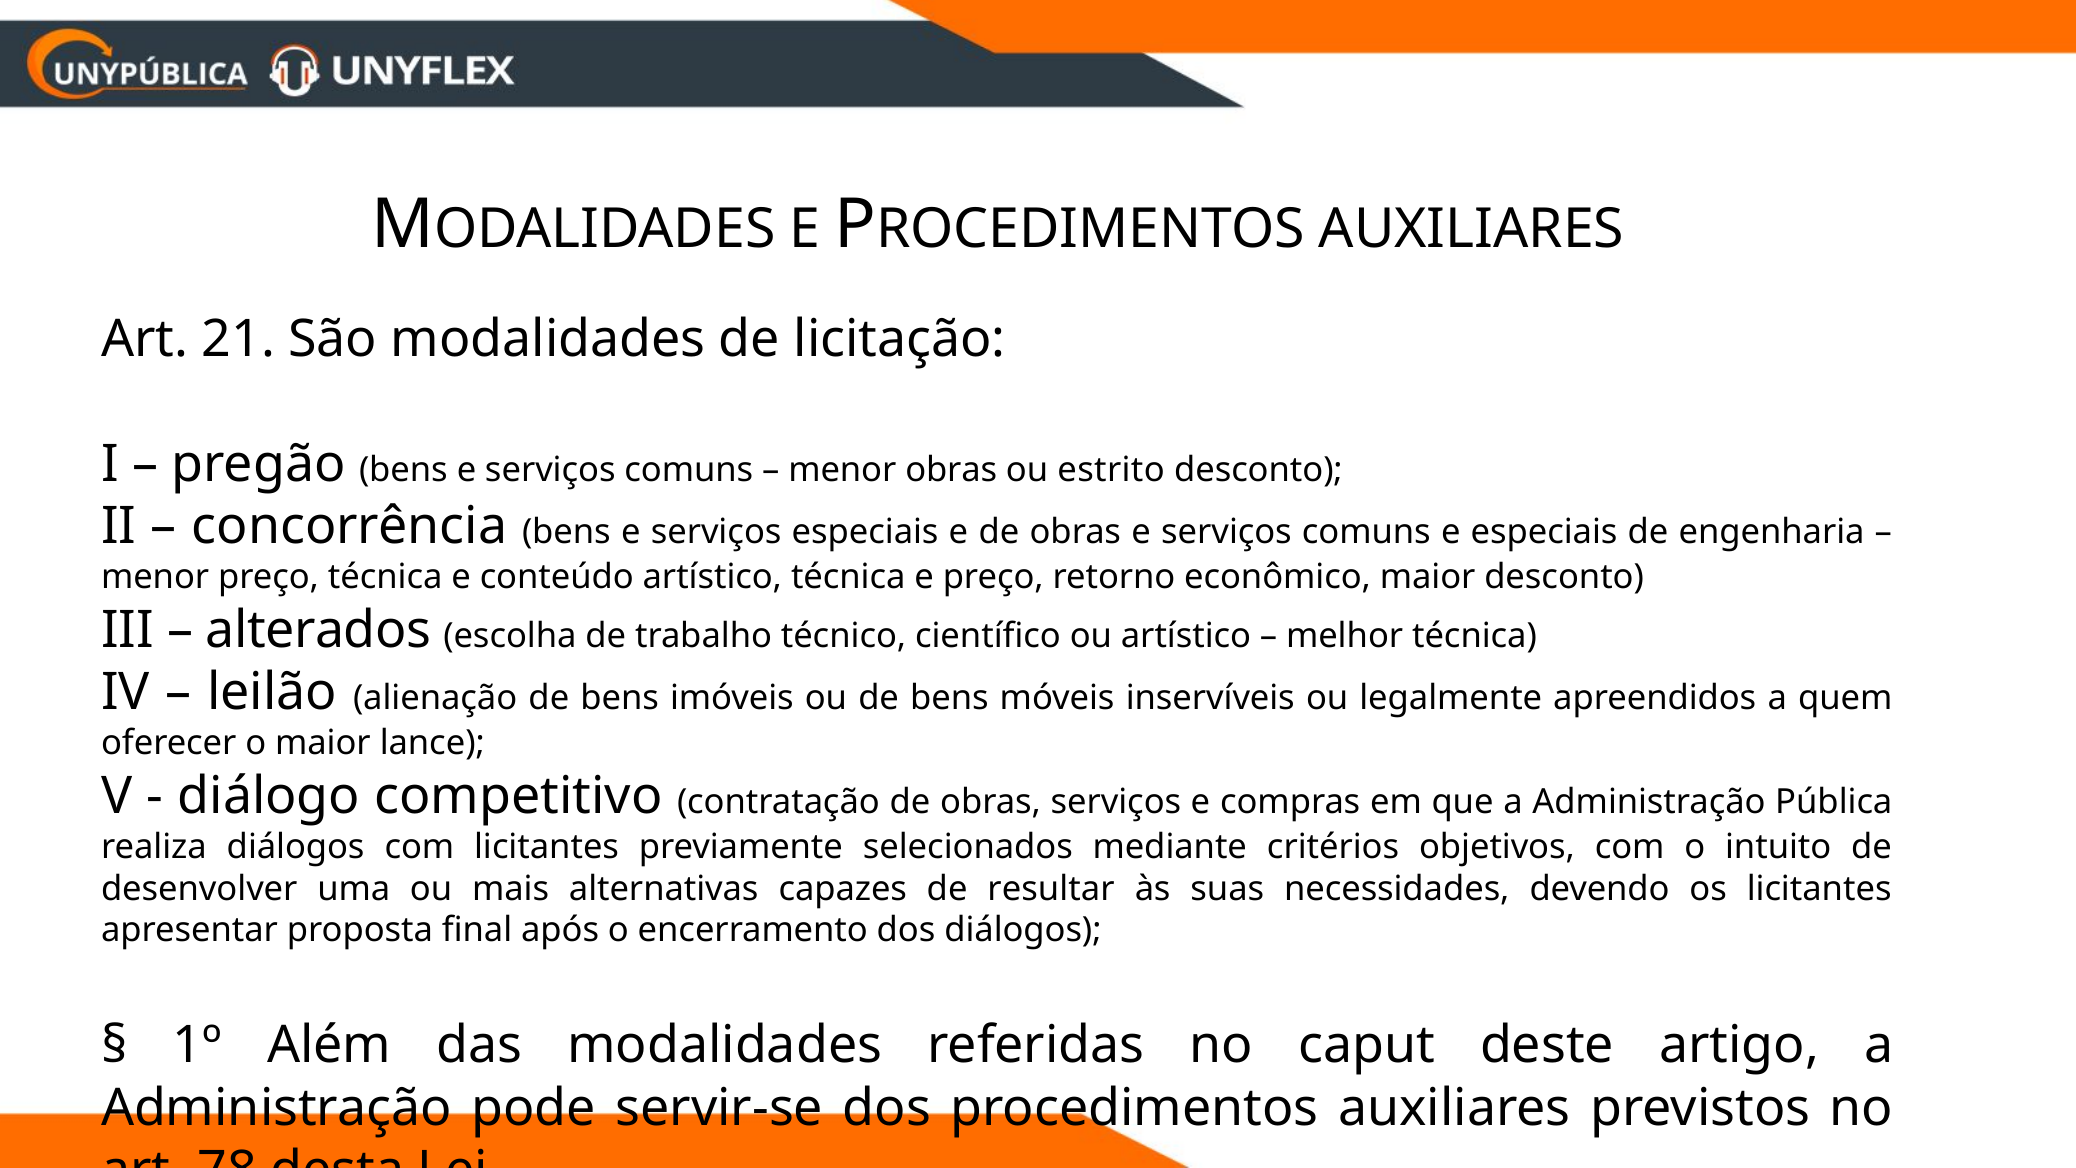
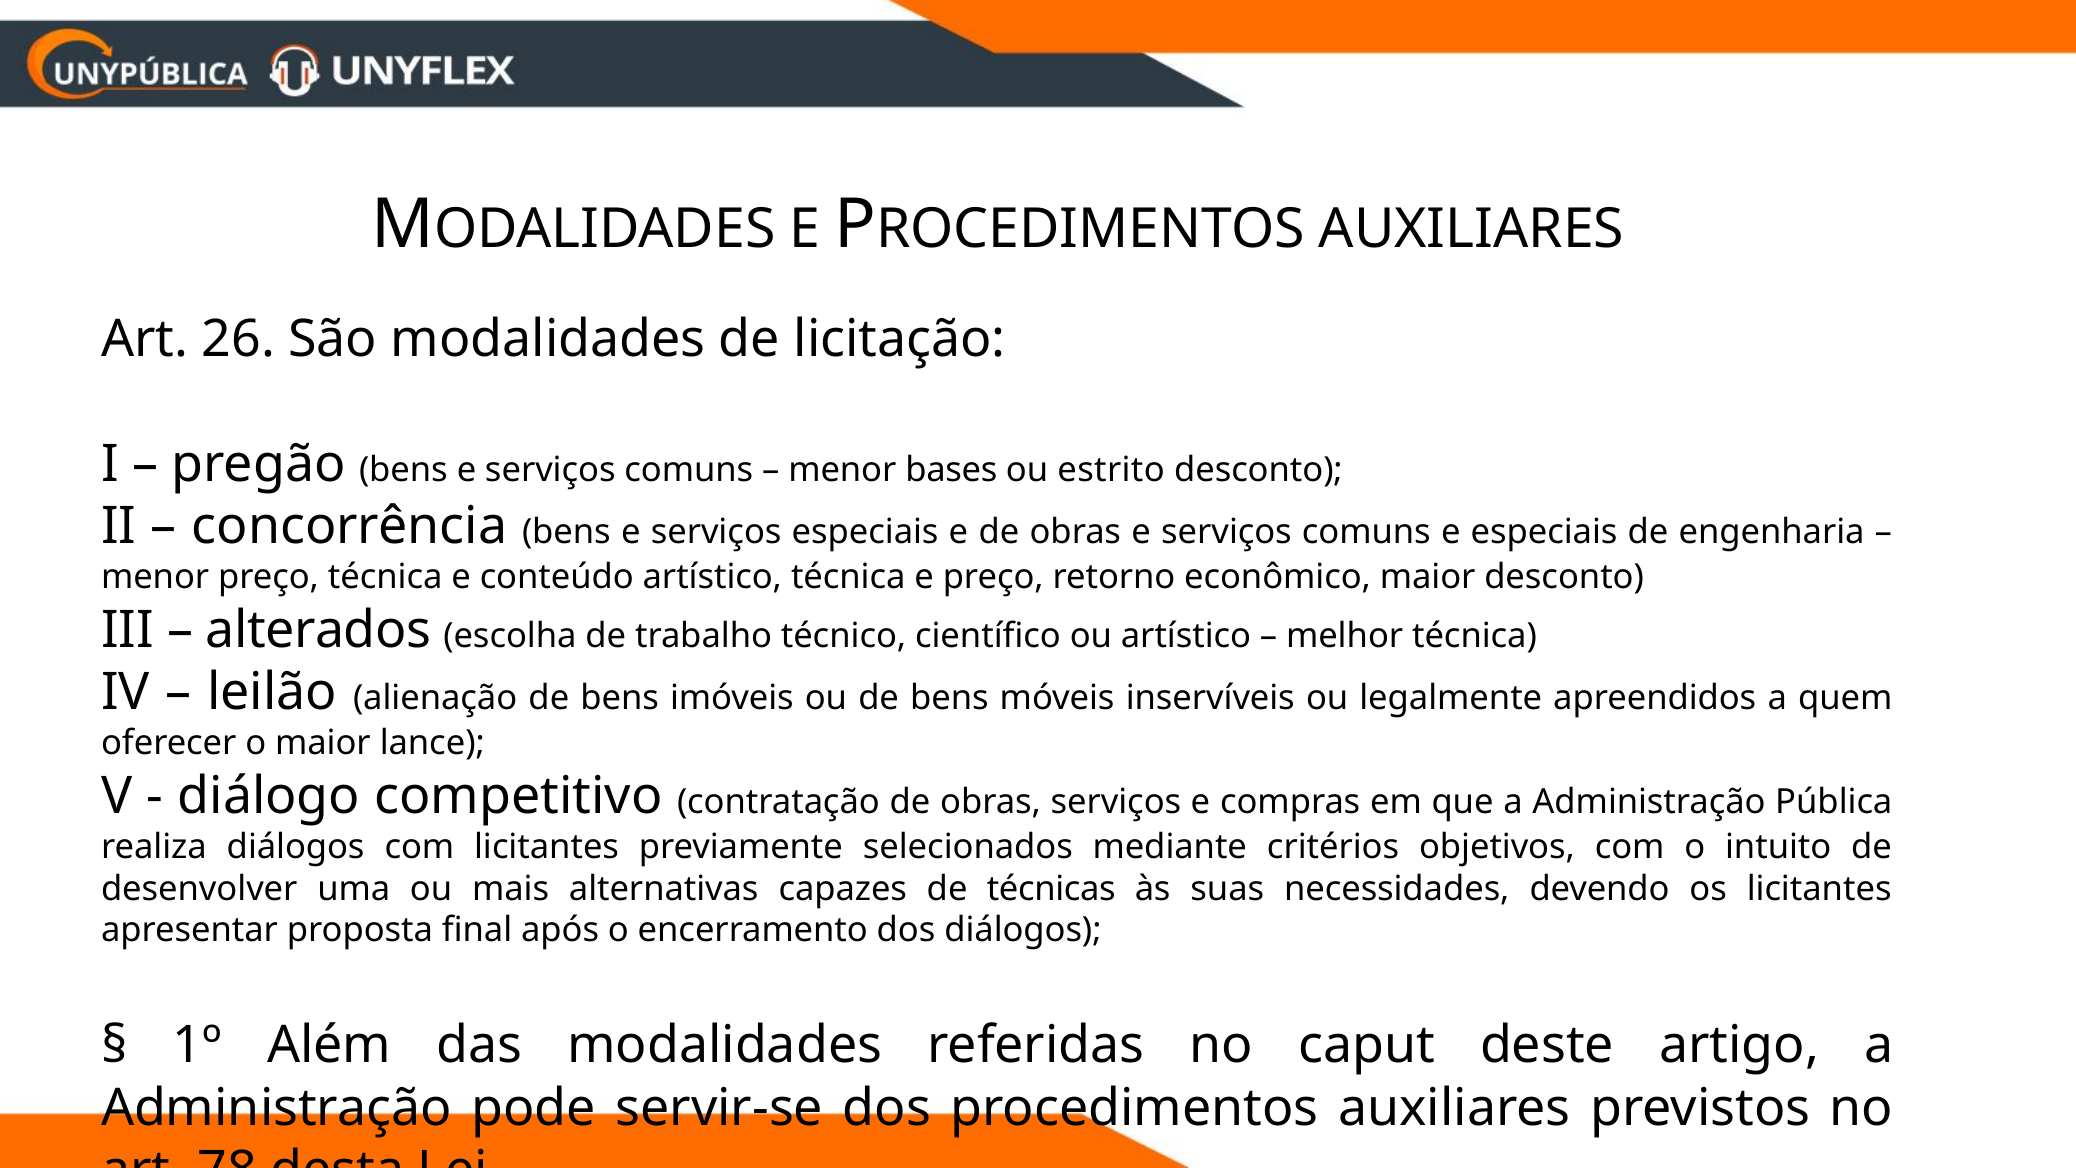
21: 21 -> 26 (238, 340)
menor obras: obras -> bases (951, 470)
resultar: resultar -> técnicas (1051, 889)
